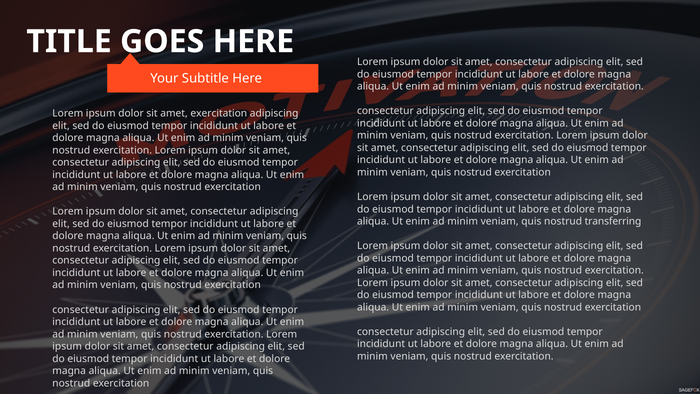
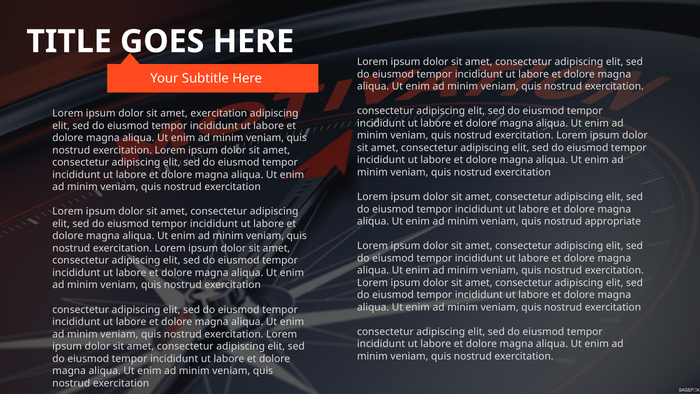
transferring: transferring -> appropriate (613, 221)
